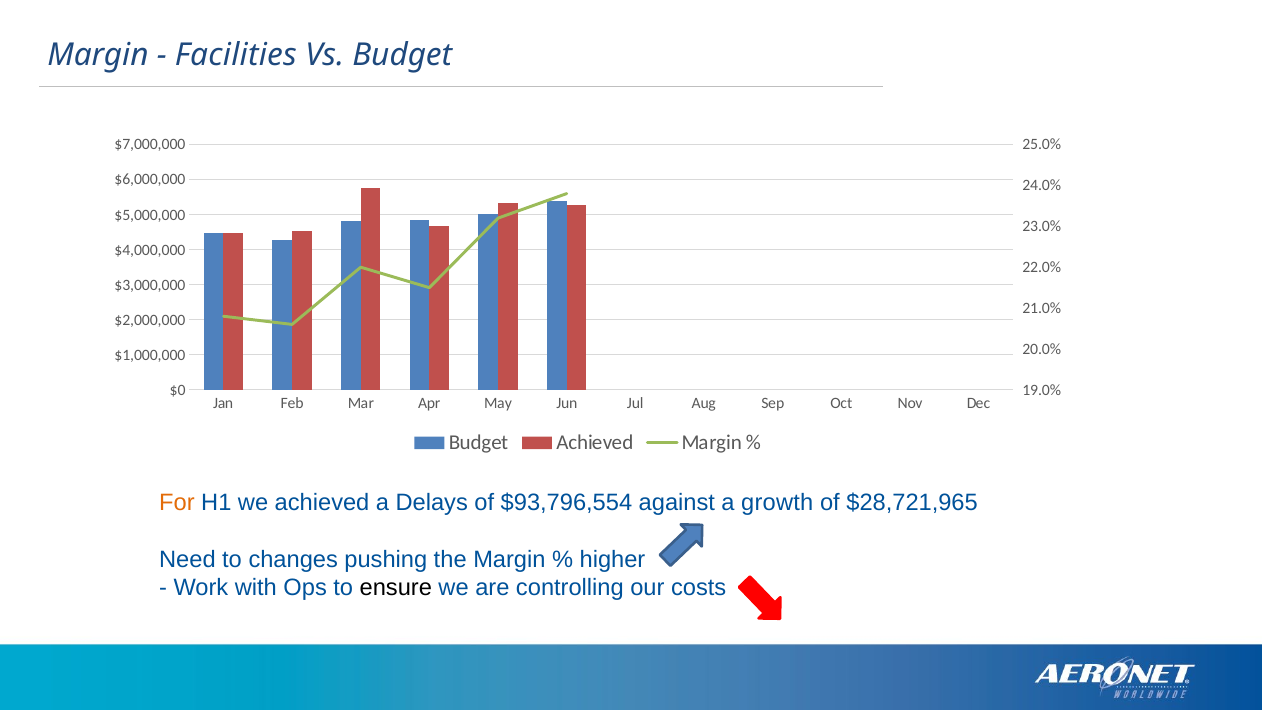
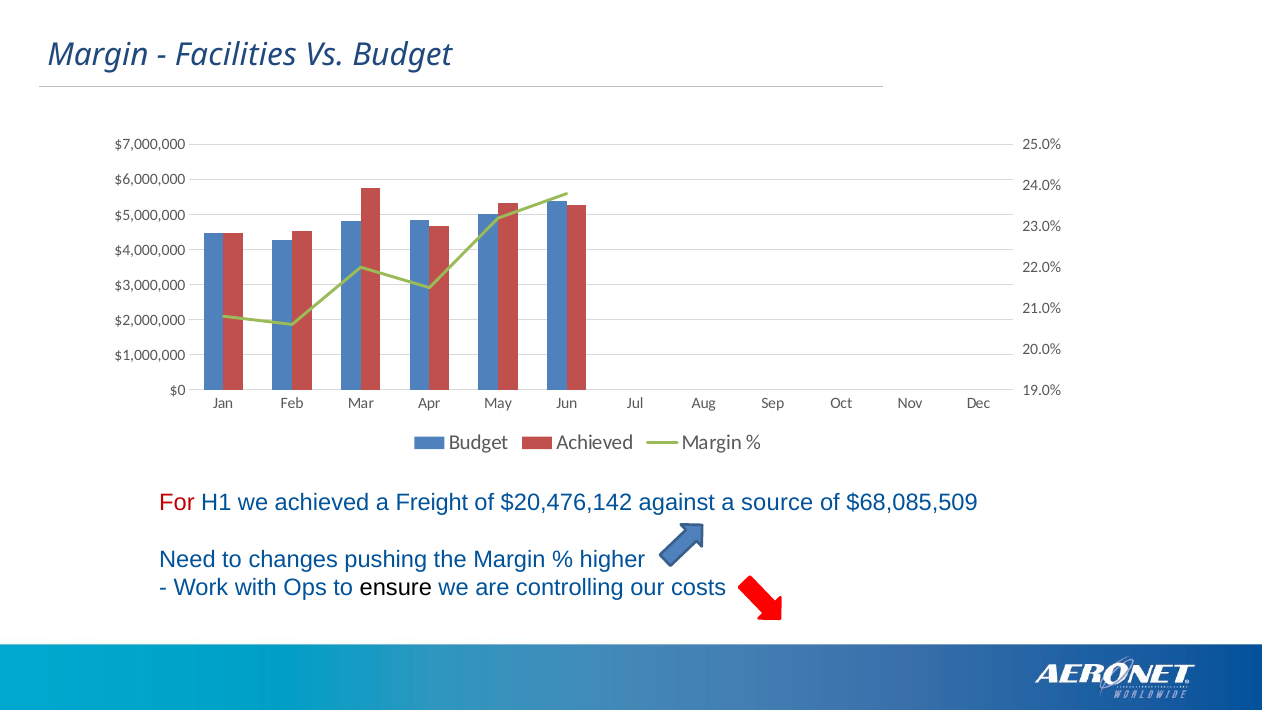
For colour: orange -> red (177, 502)
Delays: Delays -> Freight (432, 502)
$93,796,554: $93,796,554 -> $20,476,142 (566, 502)
growth: growth -> source (777, 502)
$28,721,965: $28,721,965 -> $68,085,509 (912, 502)
